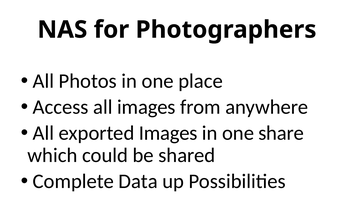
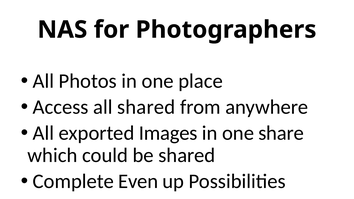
all images: images -> shared (146, 107)
Data: Data -> Even (138, 182)
